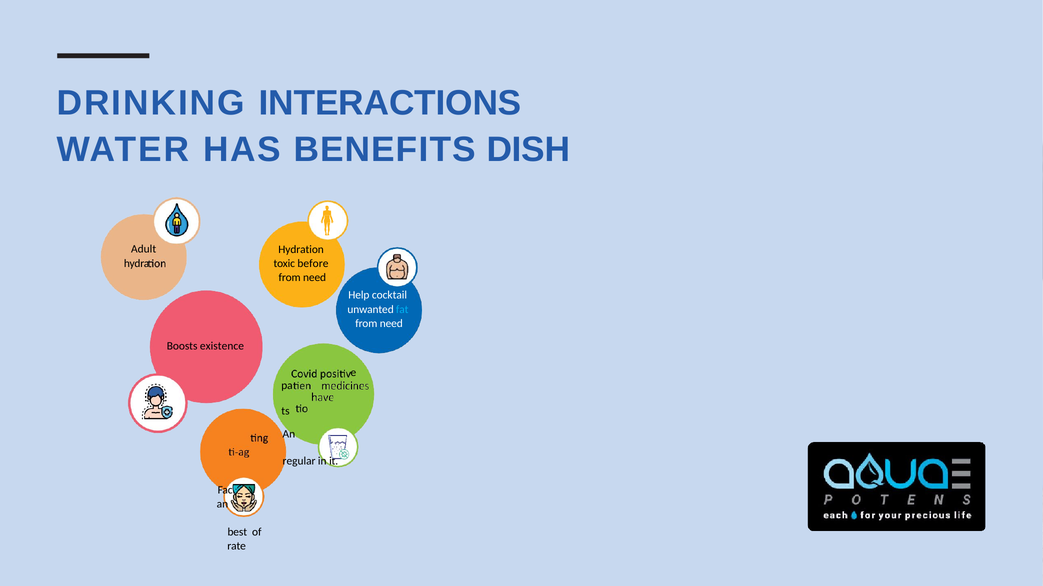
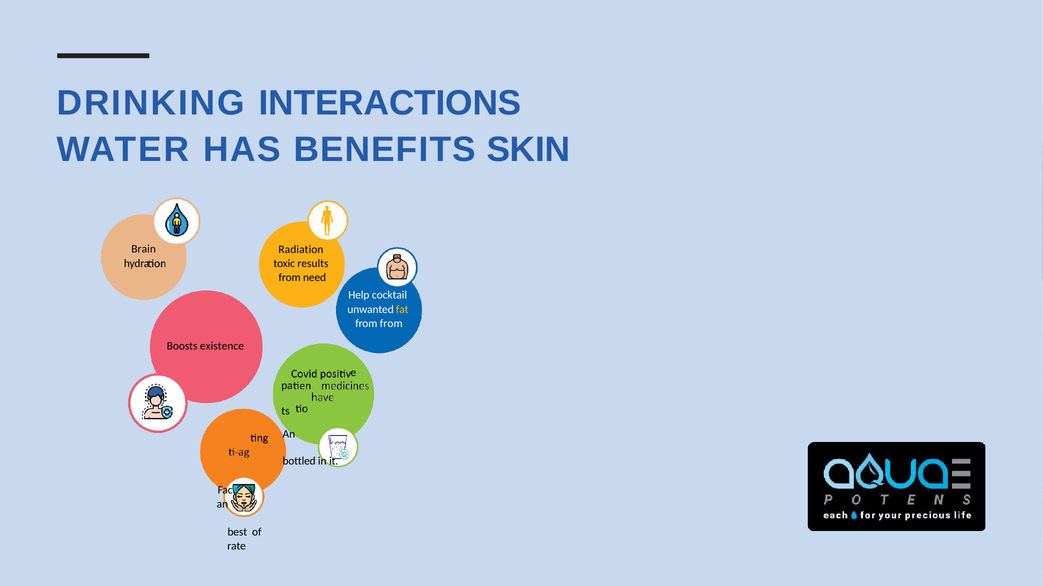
DISH: DISH -> SKIN (528, 150)
Adult: Adult -> Brain (144, 250)
Hydration: Hydration -> Radiation (301, 250)
before: before -> results (313, 264)
fat colour: light blue -> yellow (402, 310)
need: need -> from (391, 324)
regular: regular -> bottled (299, 462)
